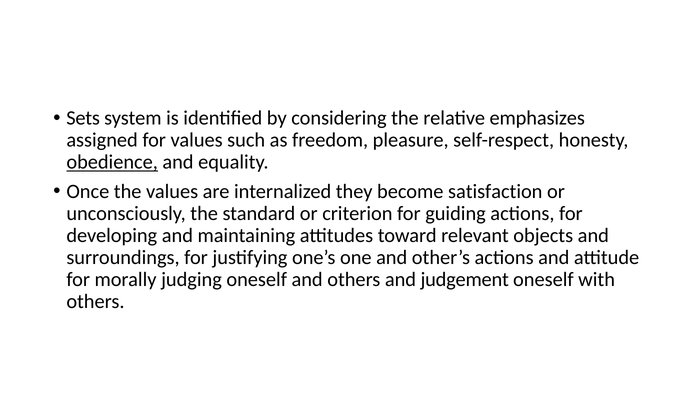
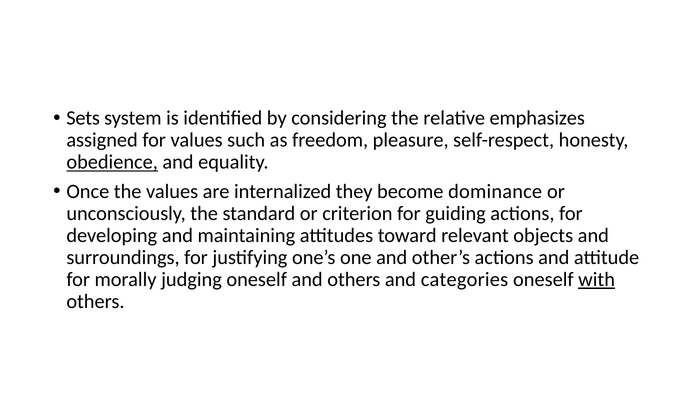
satisfaction: satisfaction -> dominance (495, 192)
judgement: judgement -> categories (464, 280)
with underline: none -> present (597, 280)
